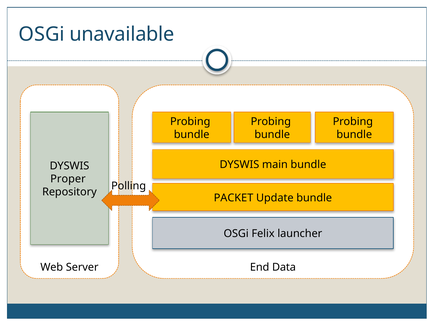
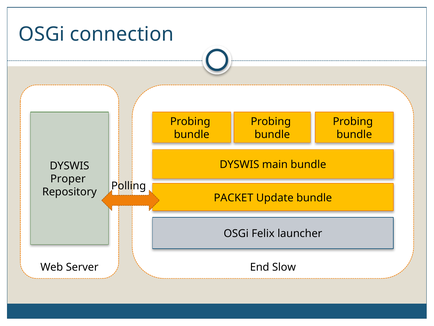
unavailable: unavailable -> connection (122, 34)
Data: Data -> Slow (284, 267)
